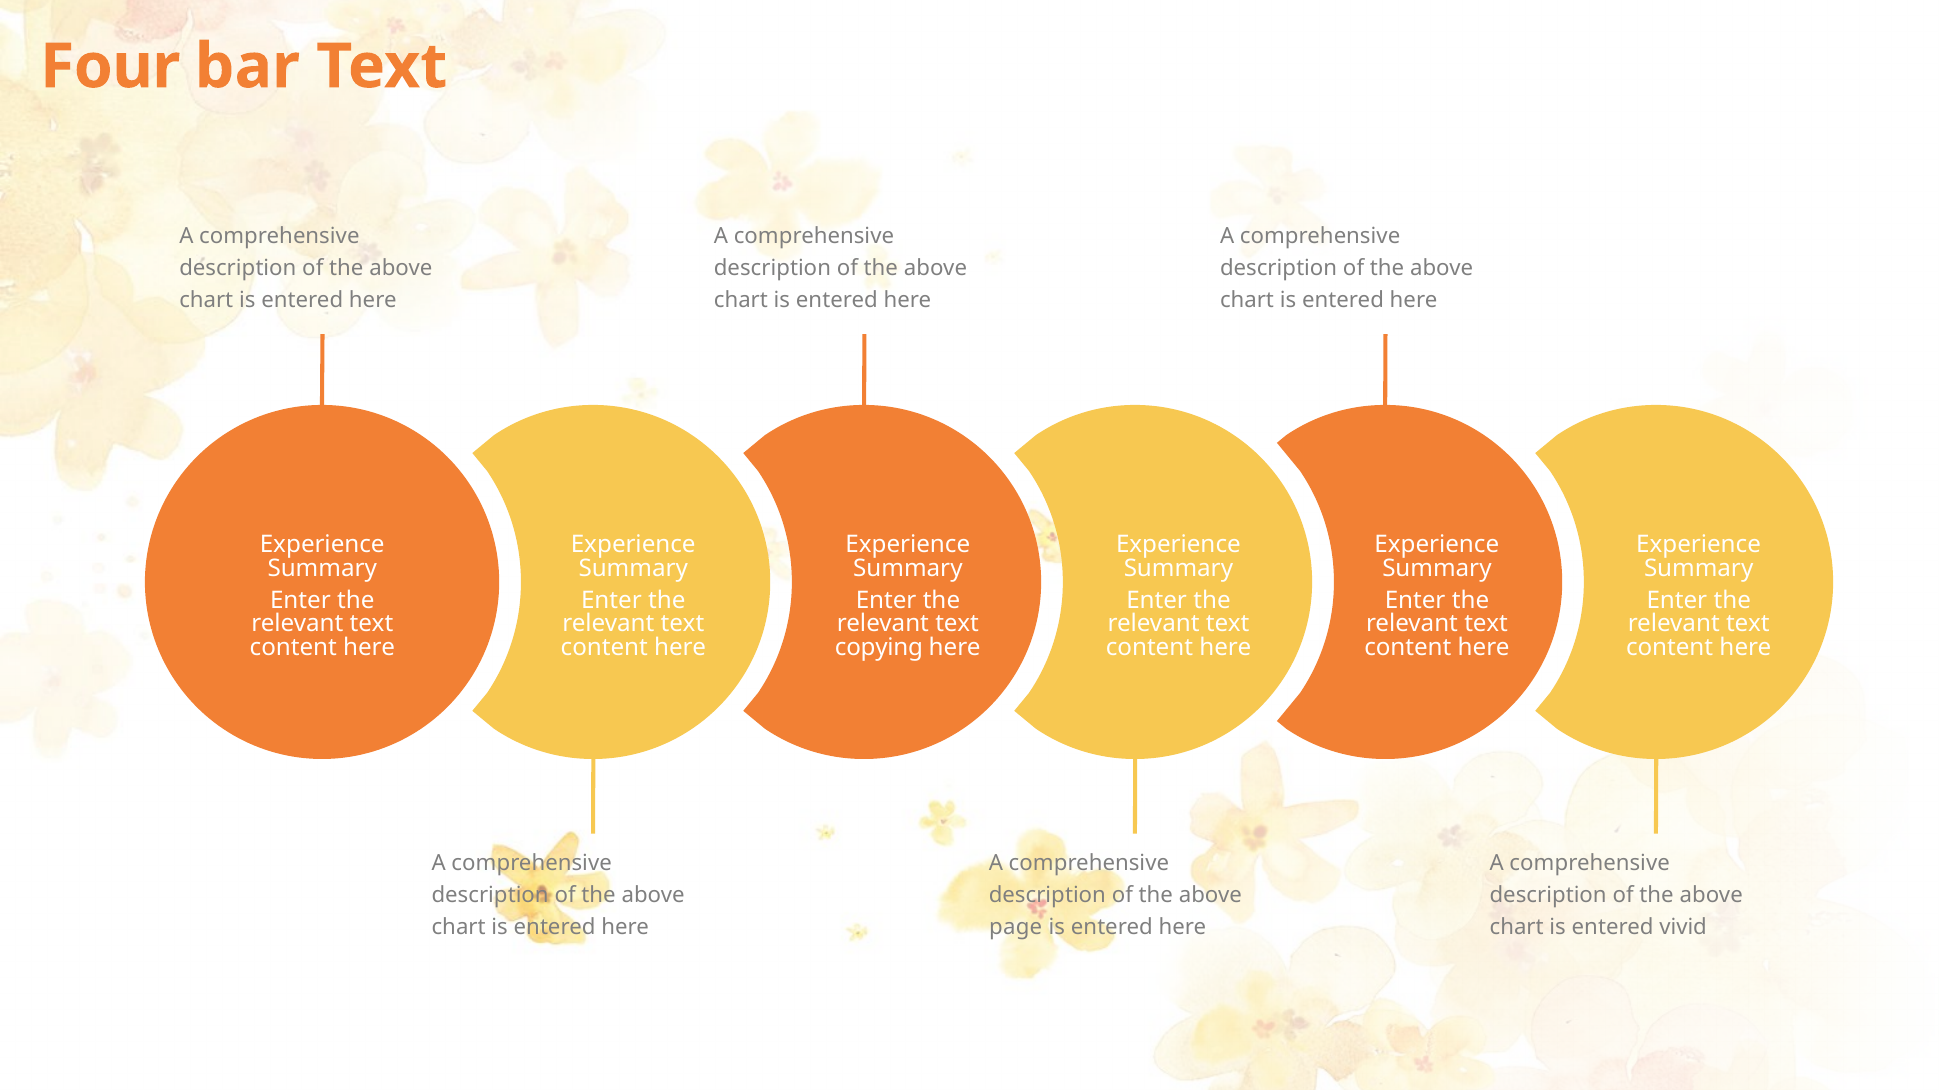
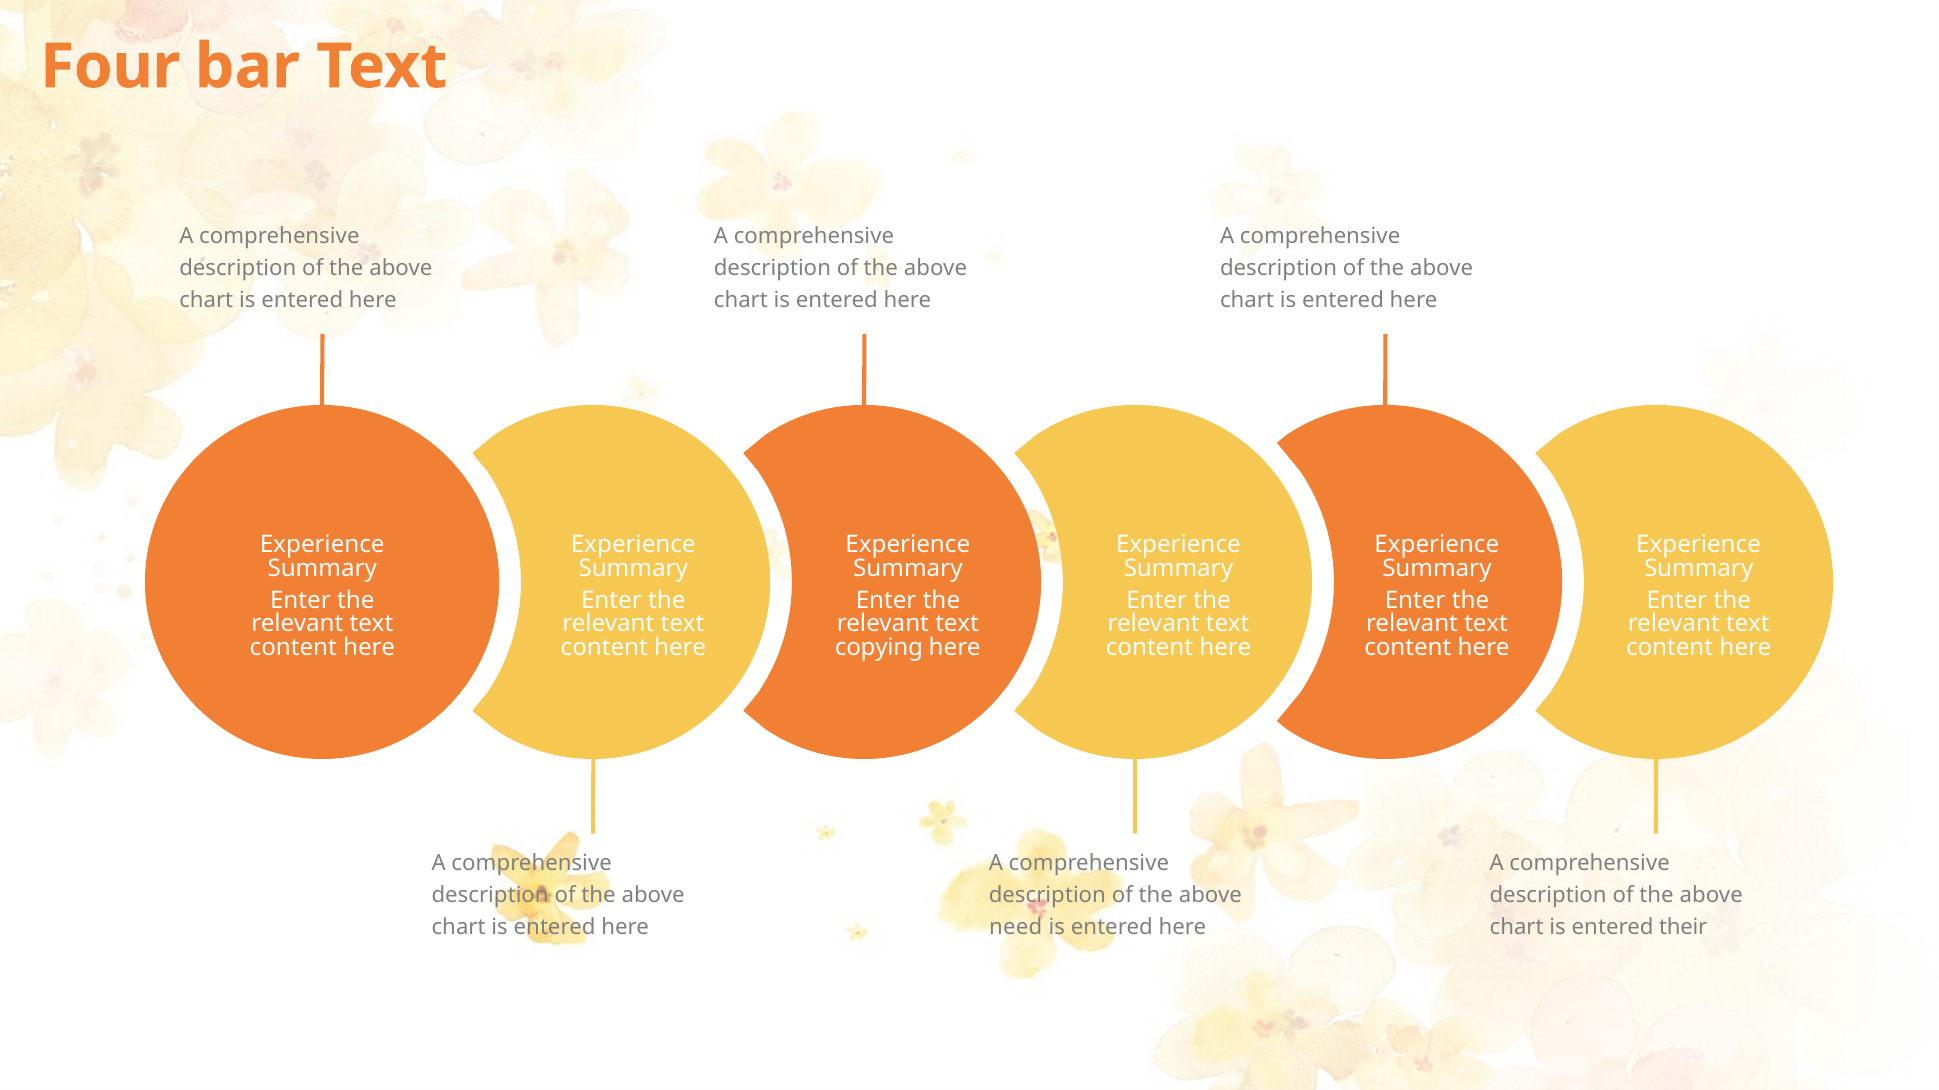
page: page -> need (1016, 928)
vivid: vivid -> their (1683, 928)
